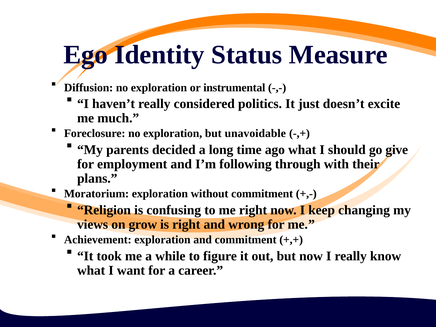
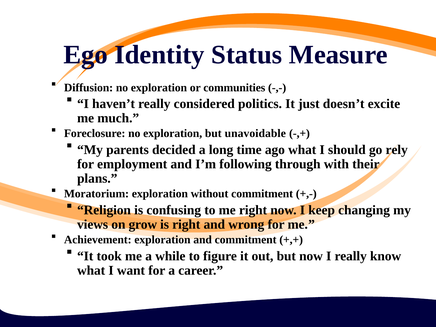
instrumental: instrumental -> communities (234, 88)
give: give -> rely (397, 150)
